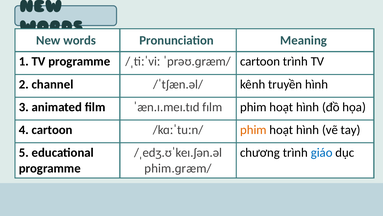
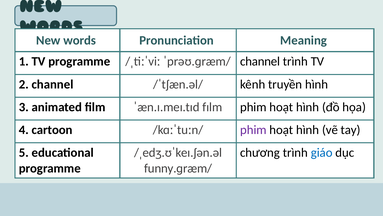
ˈprəʊ.ɡræm/ cartoon: cartoon -> channel (260, 61)
phim colour: orange -> purple (253, 130)
phim.ɡræm/: phim.ɡræm/ -> funny.ɡræm/ (178, 168)
